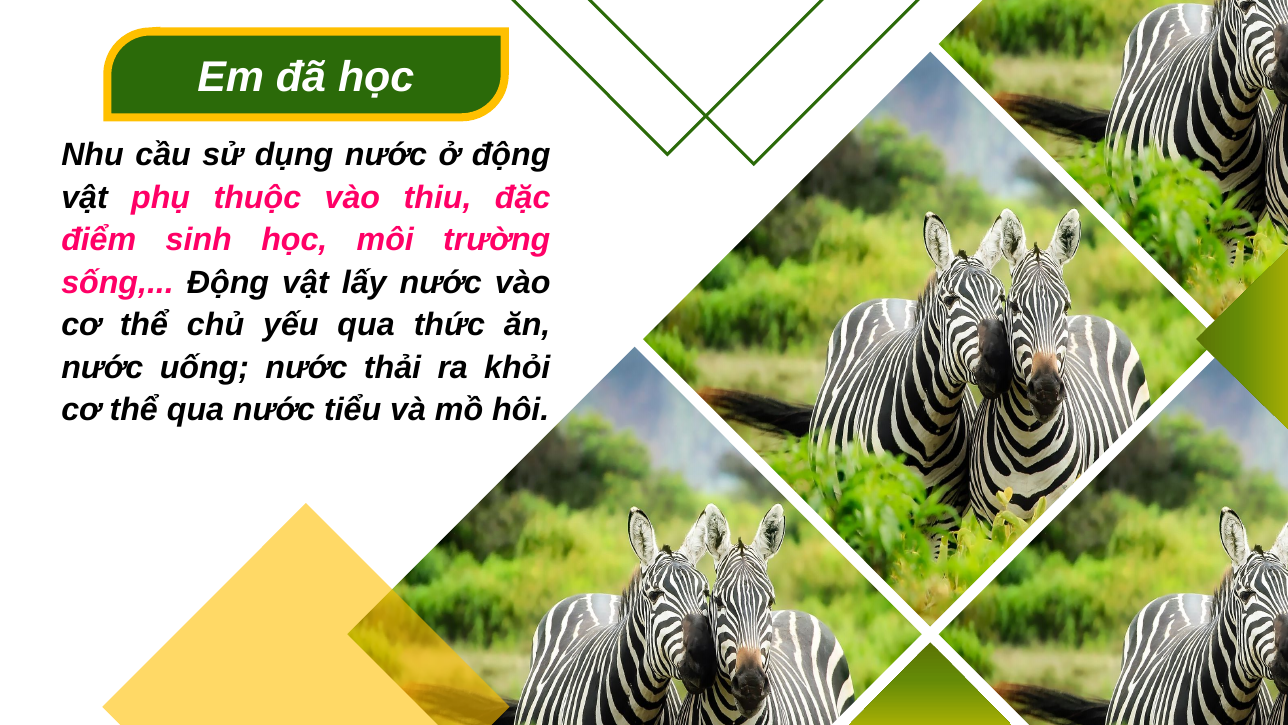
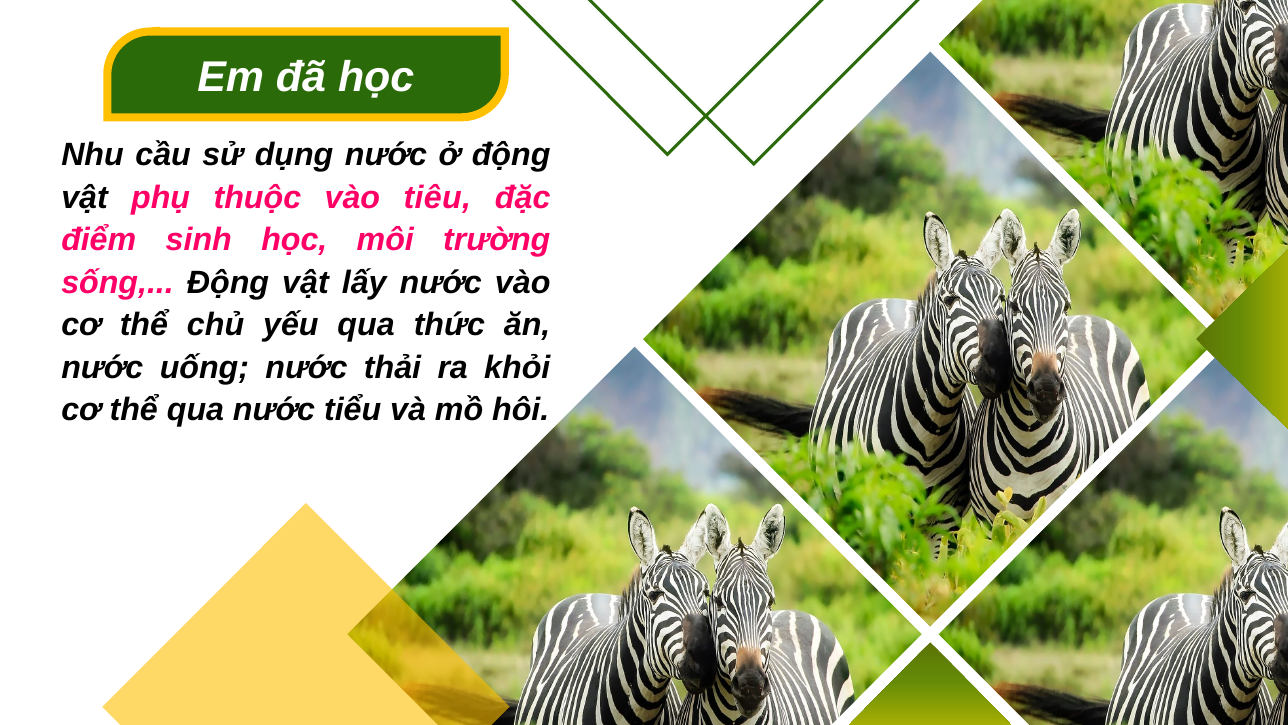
thiu: thiu -> tiêu (437, 197)
